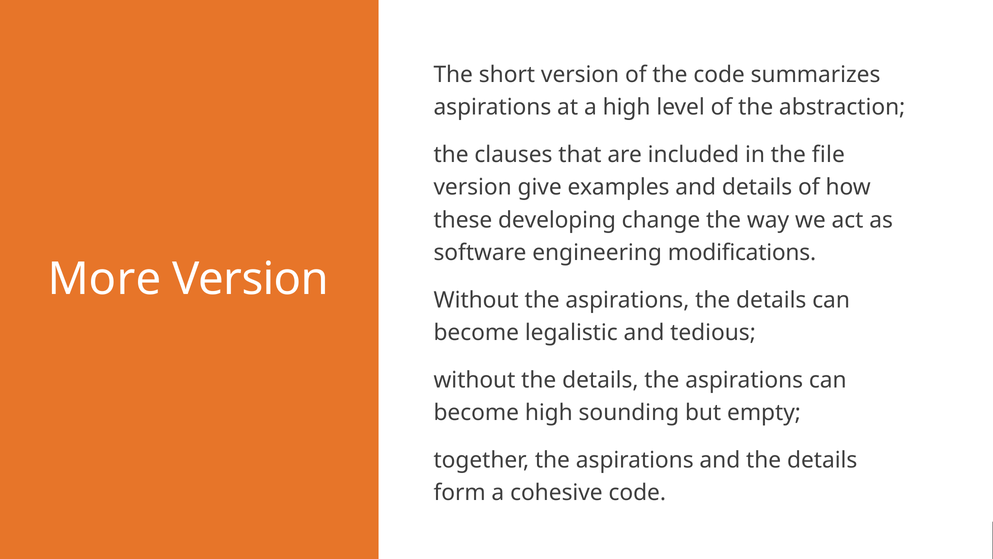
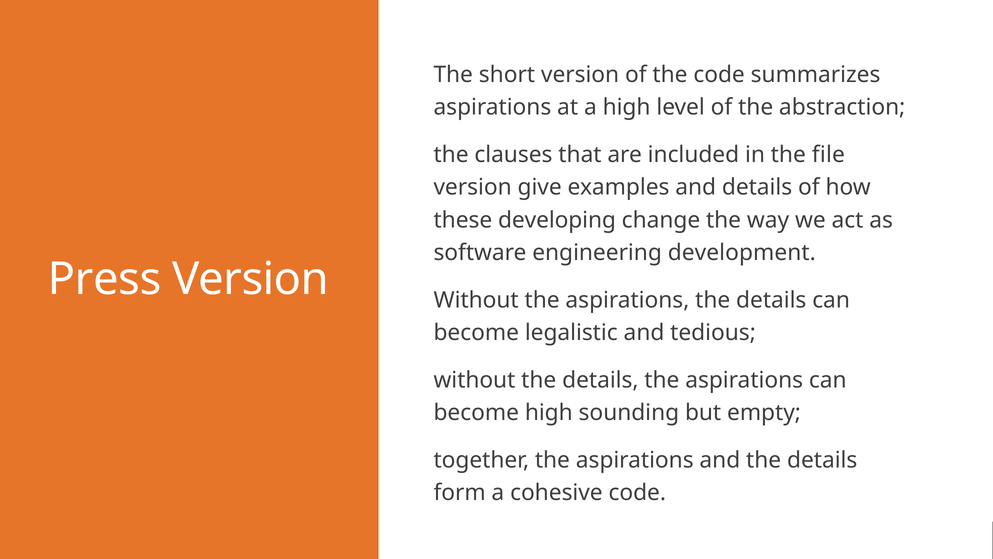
modifications: modifications -> development (742, 253)
More: More -> Press (105, 279)
